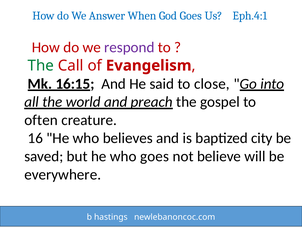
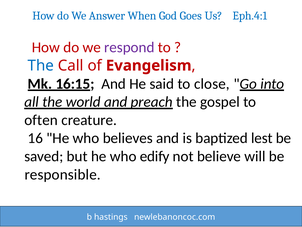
The colour: green -> blue (41, 65)
city: city -> lest (262, 138)
who goes: goes -> edify (155, 156)
everywhere: everywhere -> responsible (63, 174)
